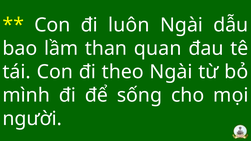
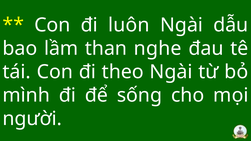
quan: quan -> nghe (158, 49)
